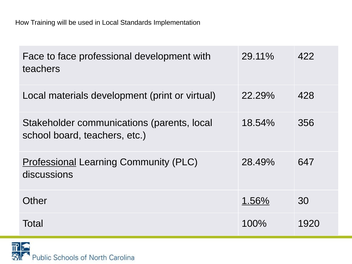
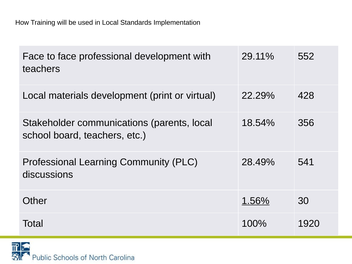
422: 422 -> 552 (306, 56)
Professional underline: present -> none (49, 162)
647: 647 -> 541 (306, 162)
